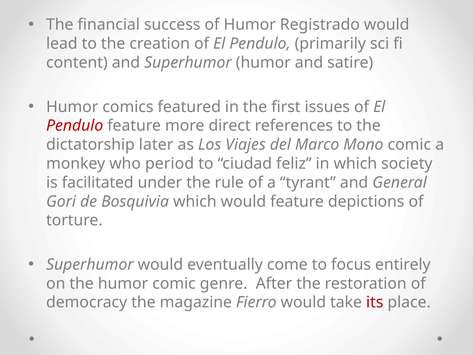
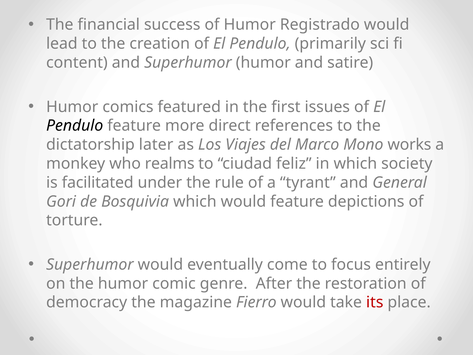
Pendulo colour: red -> black (75, 126)
Mono comic: comic -> works (409, 145)
period: period -> realms (170, 163)
